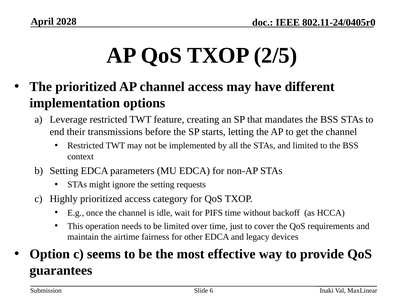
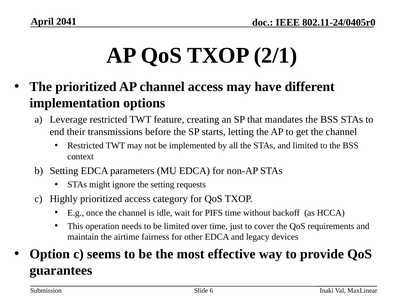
2028: 2028 -> 2041 (66, 21)
2/5: 2/5 -> 2/1 (276, 55)
